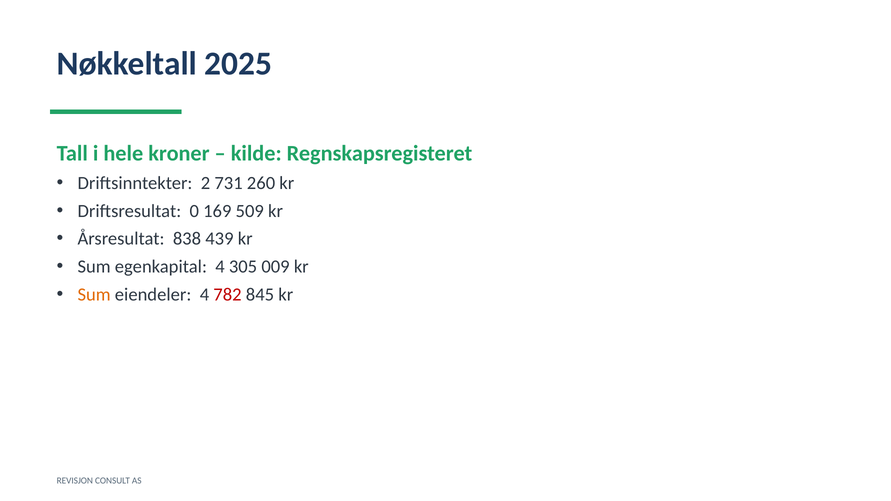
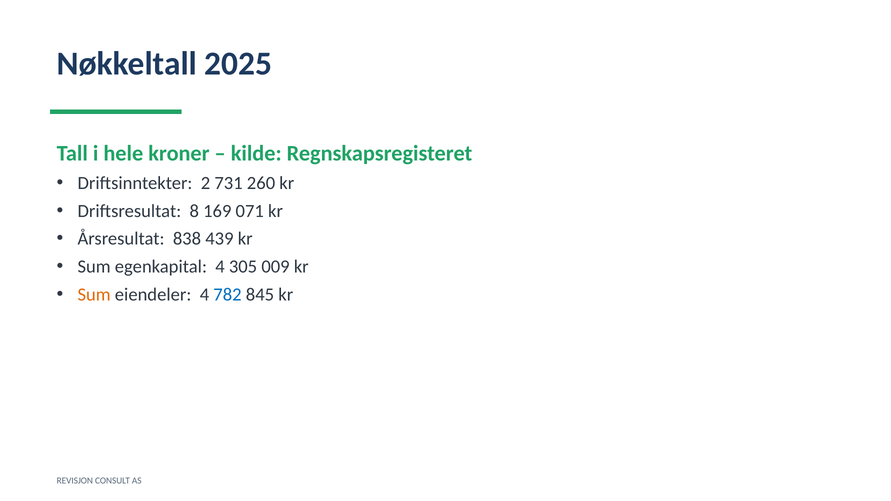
0: 0 -> 8 (194, 211)
509: 509 -> 071 (250, 211)
782 colour: red -> blue (227, 295)
